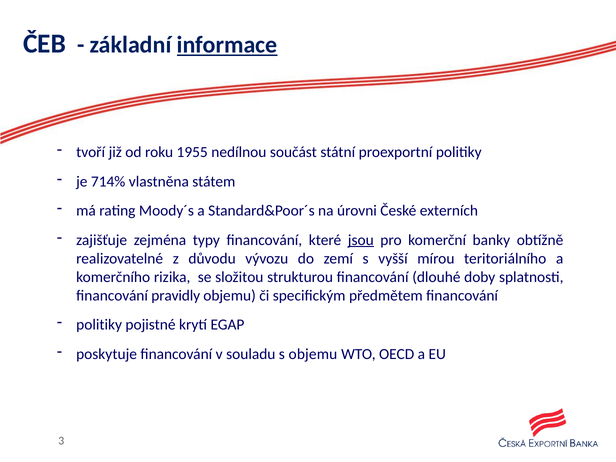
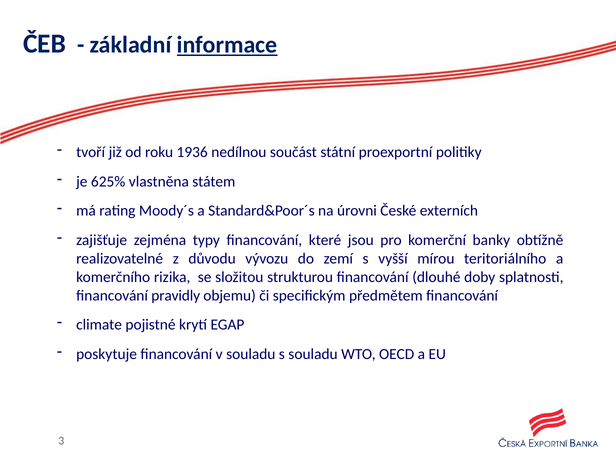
1955: 1955 -> 1936 (192, 152)
714%: 714% -> 625% (108, 181)
jsou underline: present -> none (361, 240)
politiky: politiky -> climate (99, 325)
s objemu: objemu -> souladu (313, 354)
